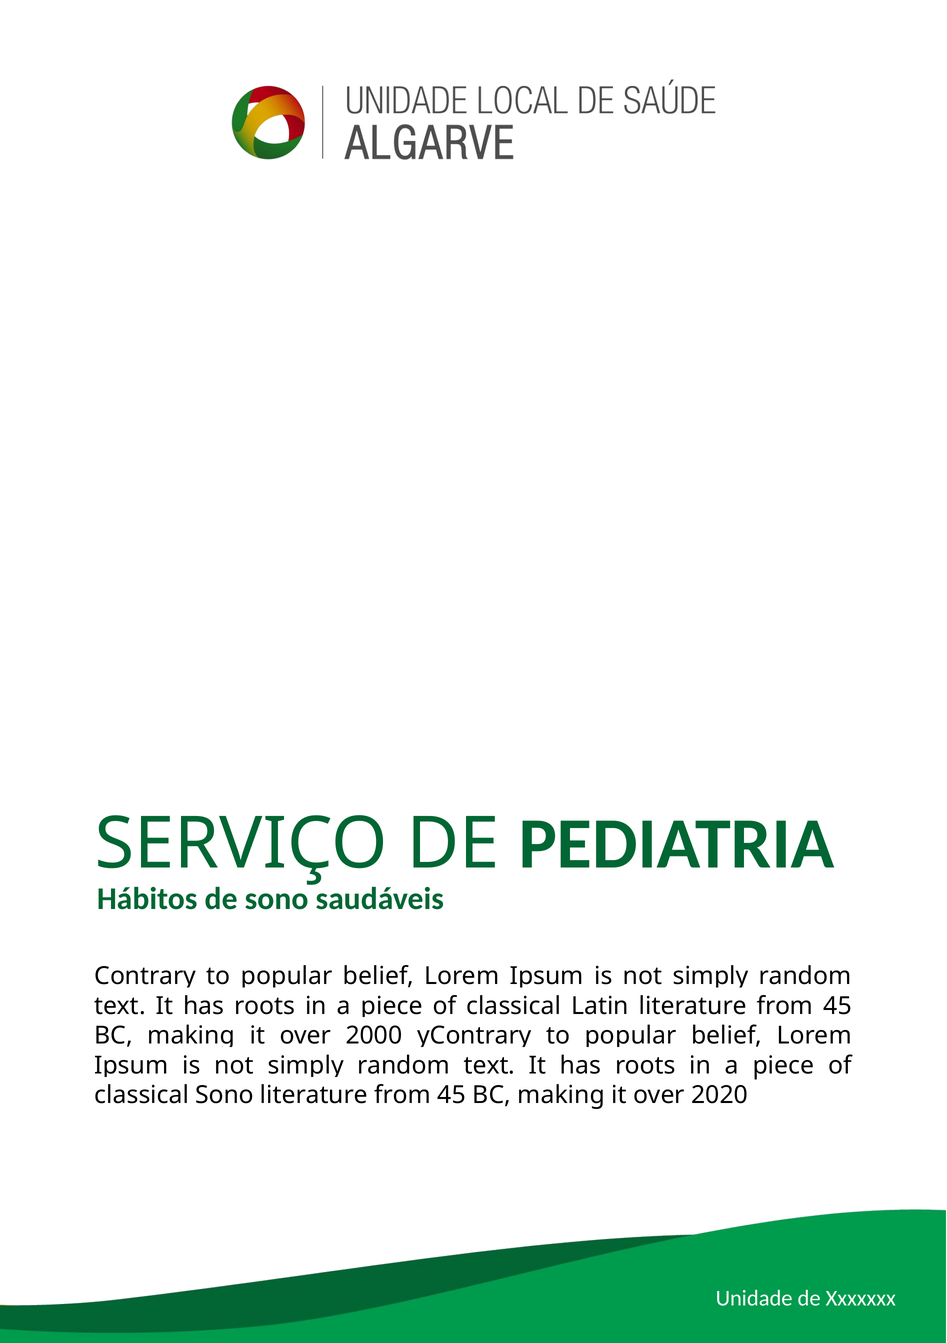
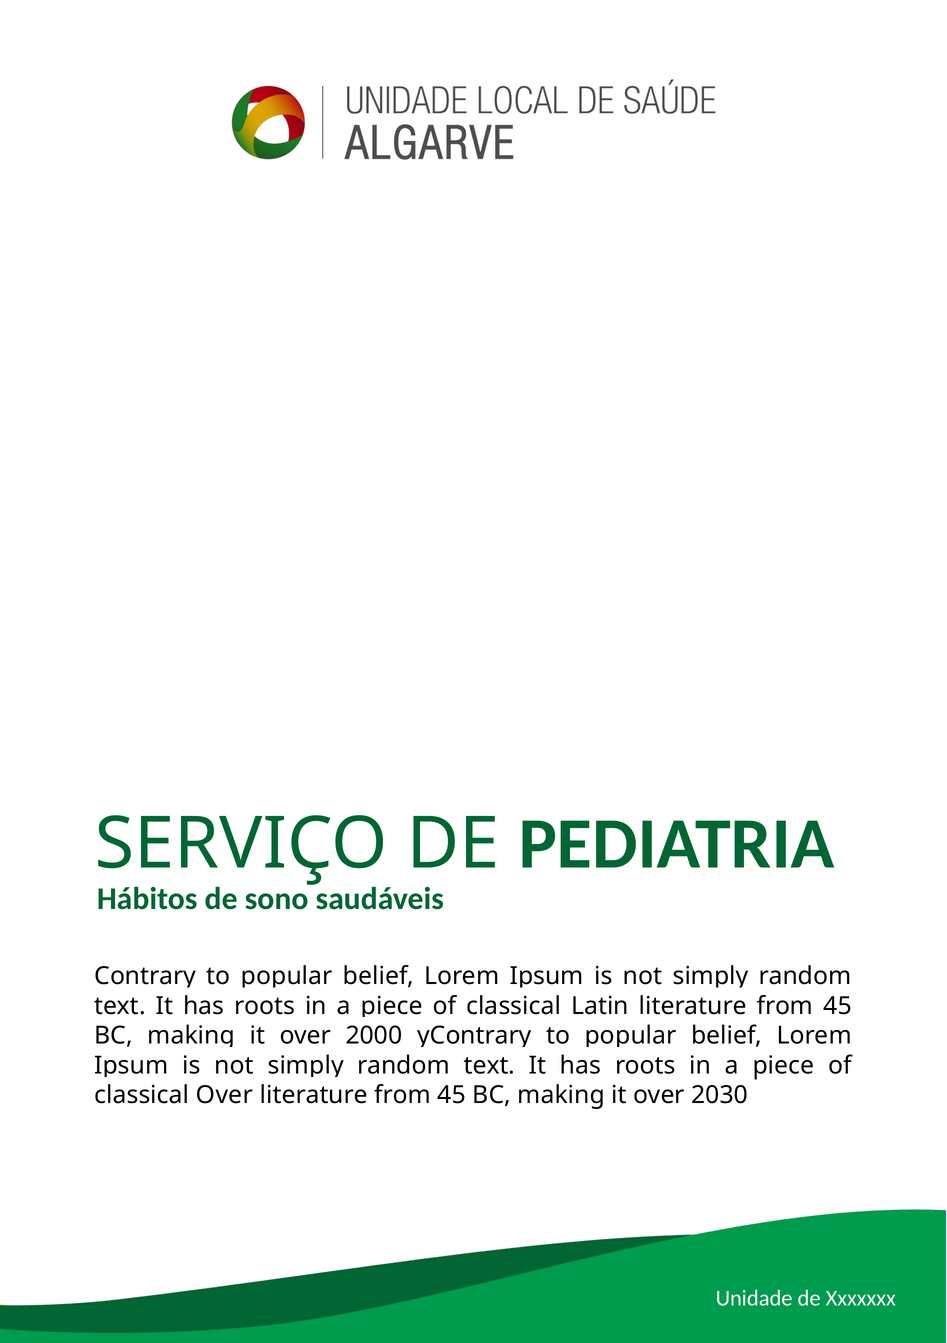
classical Sono: Sono -> Over (224, 1096)
2020: 2020 -> 2030 (720, 1096)
